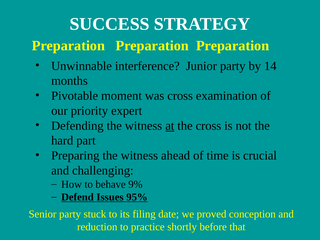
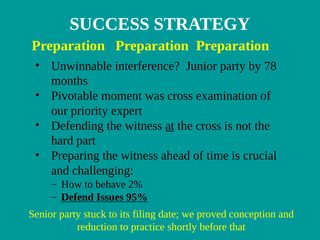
14: 14 -> 78 (270, 66)
9%: 9% -> 2% (135, 184)
